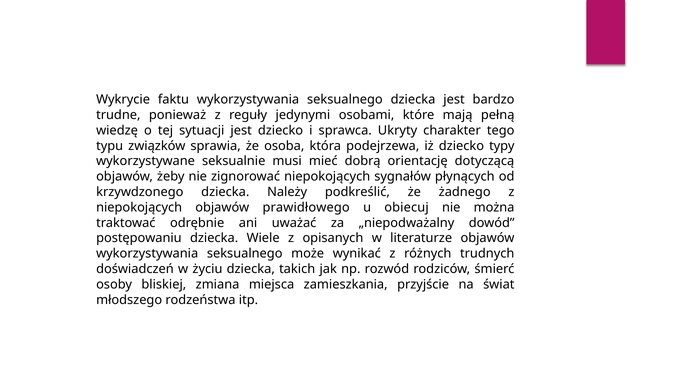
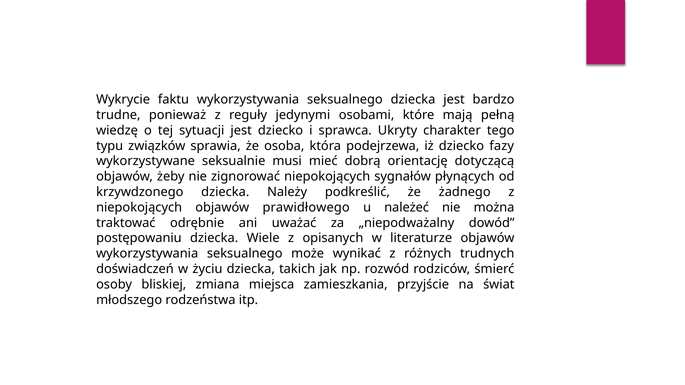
typy: typy -> fazy (502, 146)
obiecuj: obiecuj -> należeć (407, 208)
